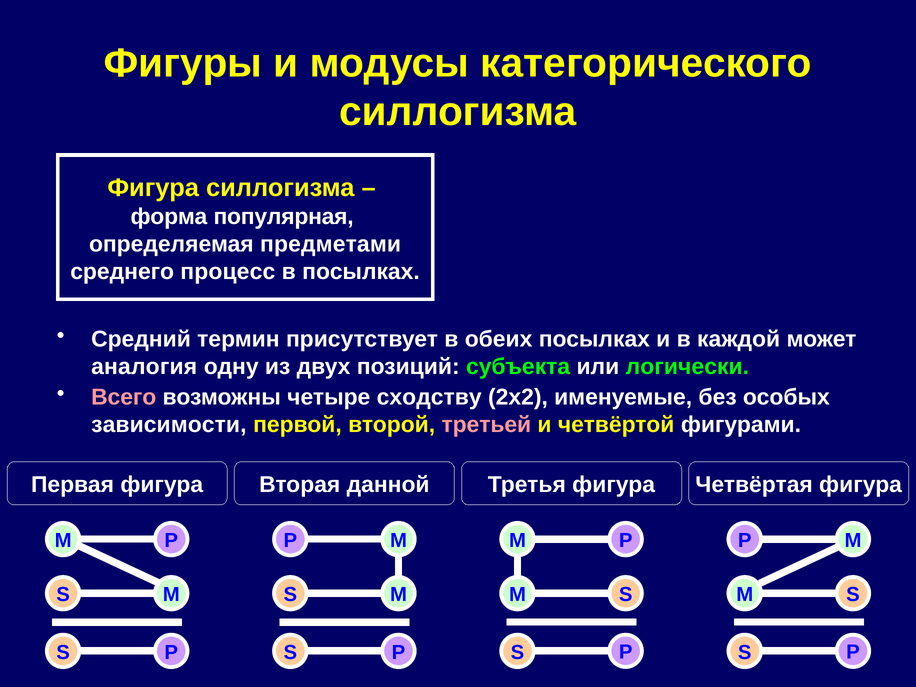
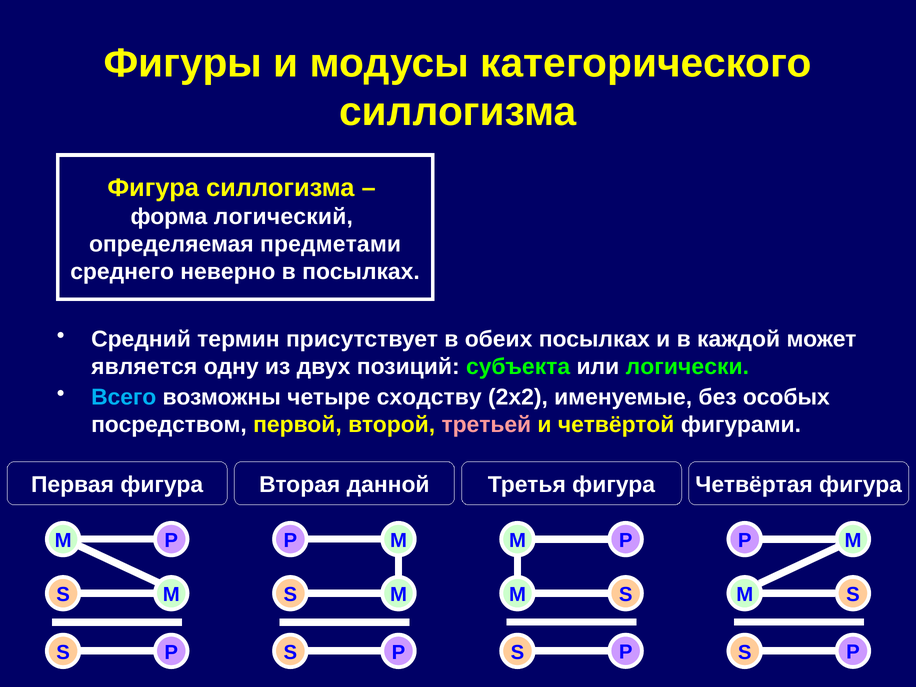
популярная: популярная -> логический (283, 217)
процесс: процесс -> неверно (228, 271)
аналогия: аналогия -> является (144, 367)
Всего colour: pink -> light blue (124, 397)
зависимости: зависимости -> посредством (169, 425)
